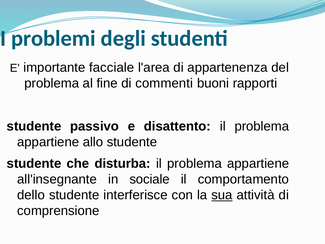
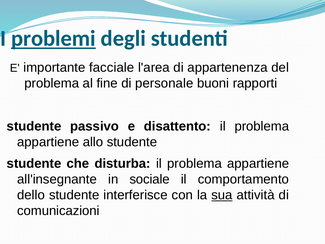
problemi underline: none -> present (53, 38)
commenti: commenti -> personale (164, 83)
comprensione: comprensione -> comunicazioni (58, 211)
